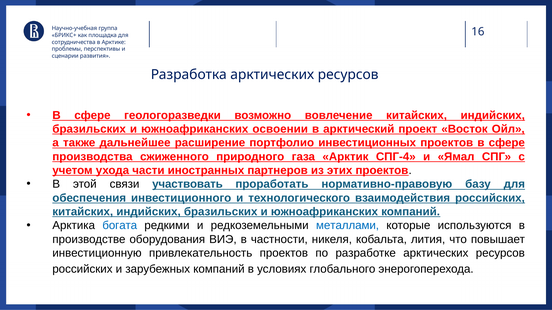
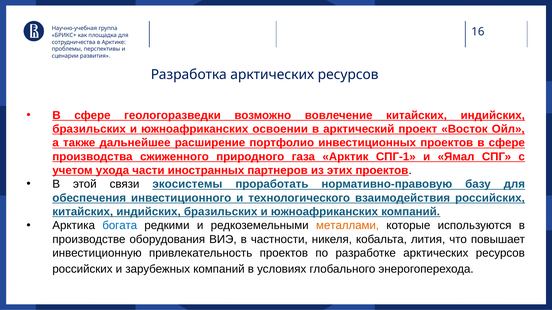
СПГ-4: СПГ-4 -> СПГ-1 (396, 157)
участвовать: участвовать -> экосистемы (187, 184)
металлами colour: blue -> orange (348, 226)
